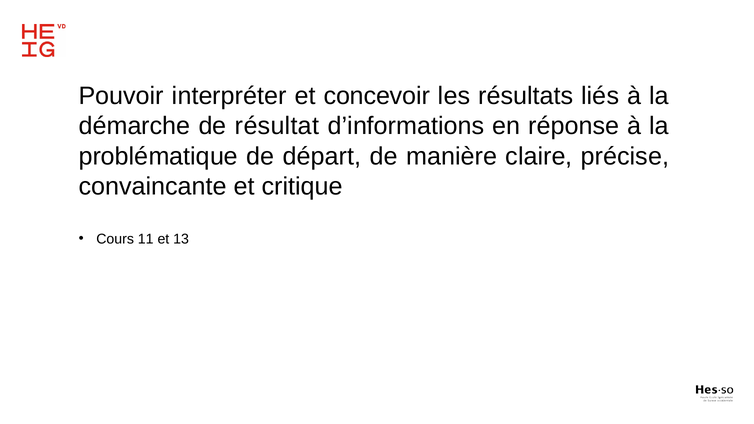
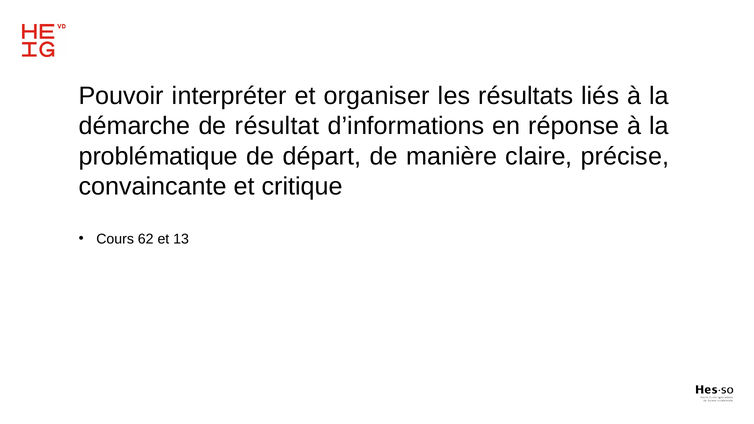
concevoir: concevoir -> organiser (377, 96)
11: 11 -> 62 (146, 239)
